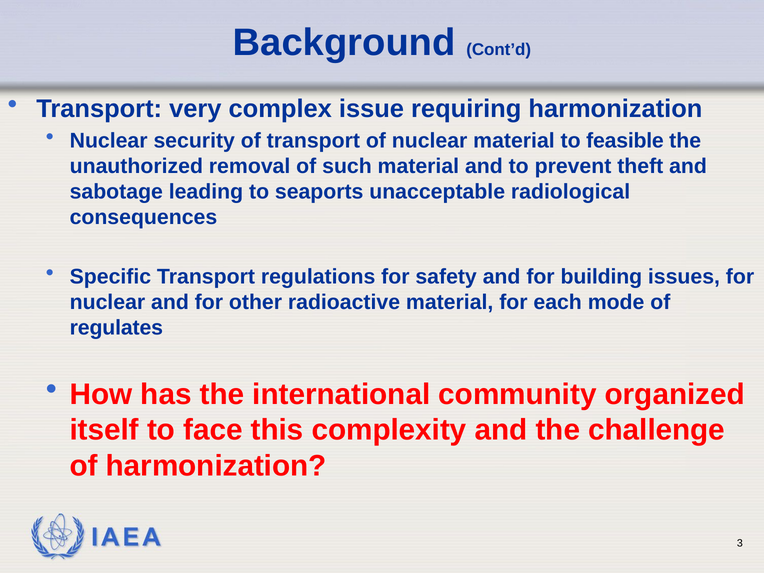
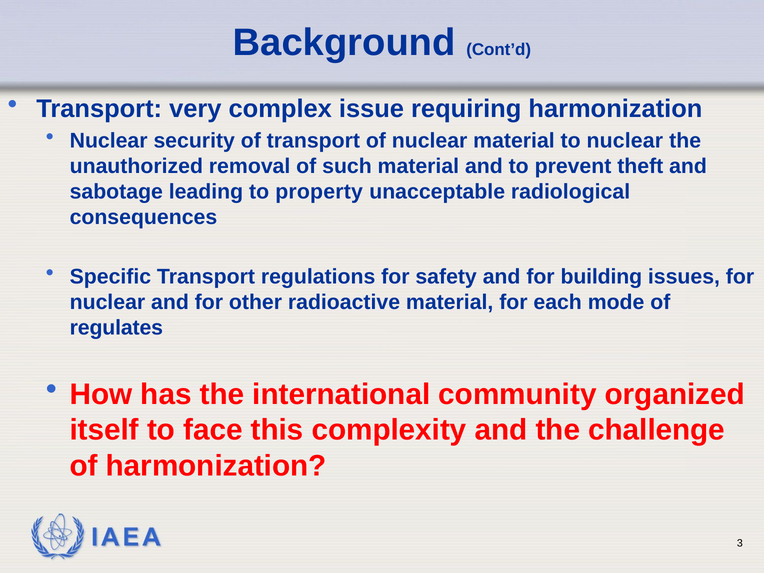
to feasible: feasible -> nuclear (625, 141)
seaports: seaports -> property (319, 192)
